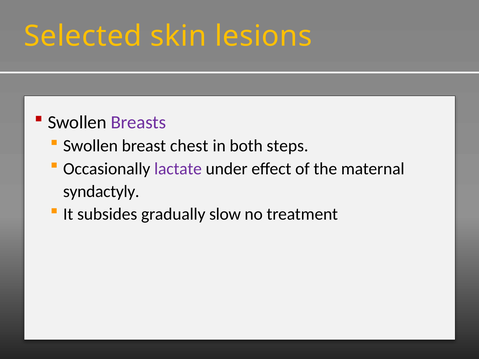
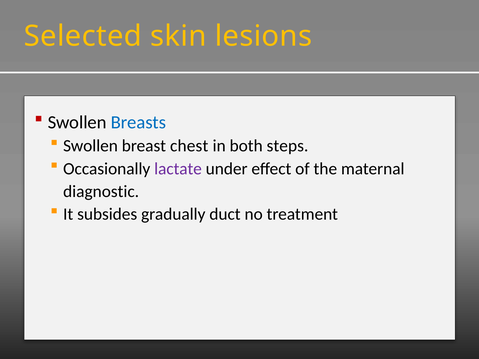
Breasts colour: purple -> blue (138, 122)
syndactyly: syndactyly -> diagnostic (101, 192)
slow: slow -> duct (225, 214)
